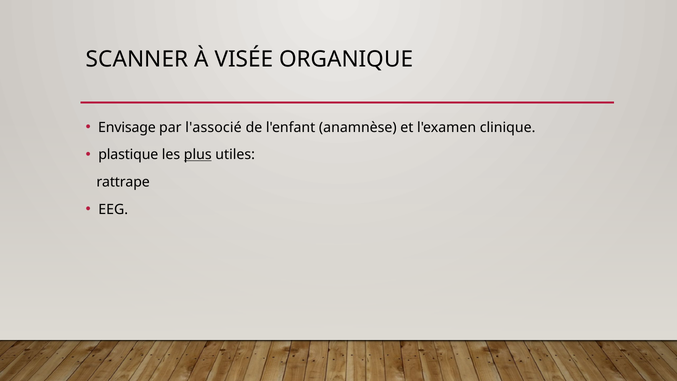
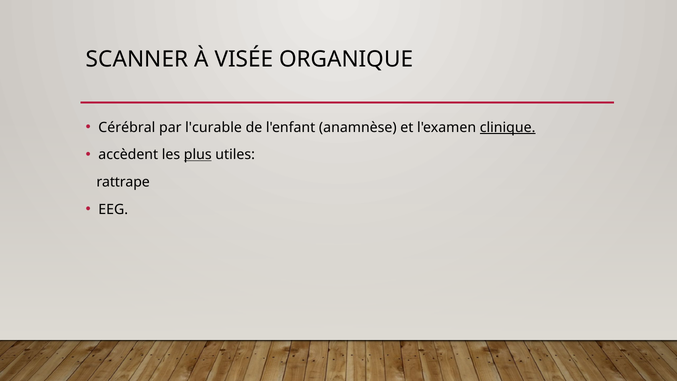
Envisage: Envisage -> Cérébral (127, 127)
l'associé: l'associé -> l'curable (214, 127)
clinique underline: none -> present (508, 127)
plastique: plastique -> accèdent (128, 155)
